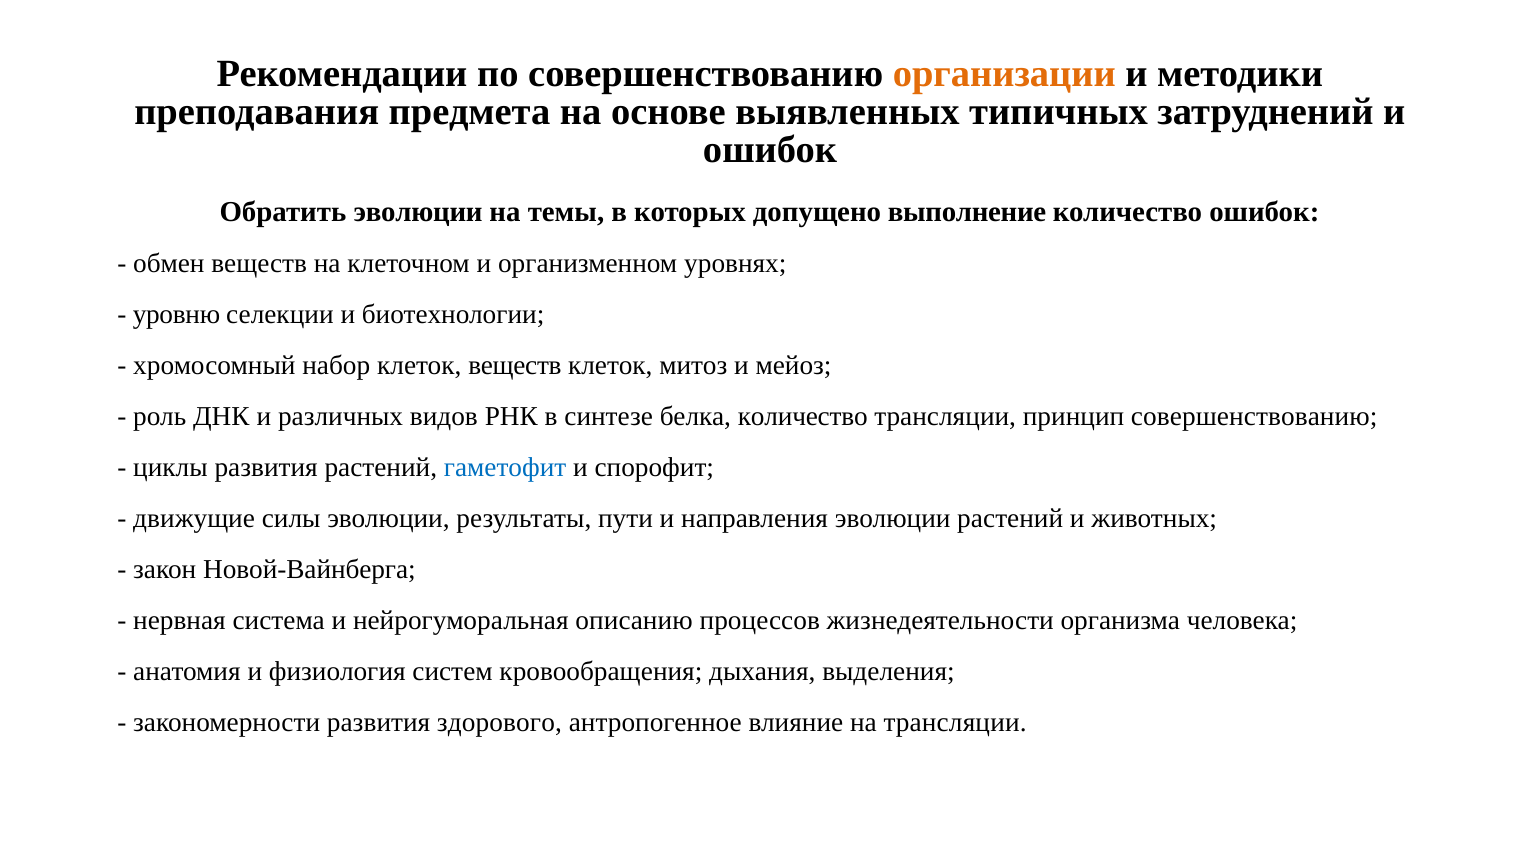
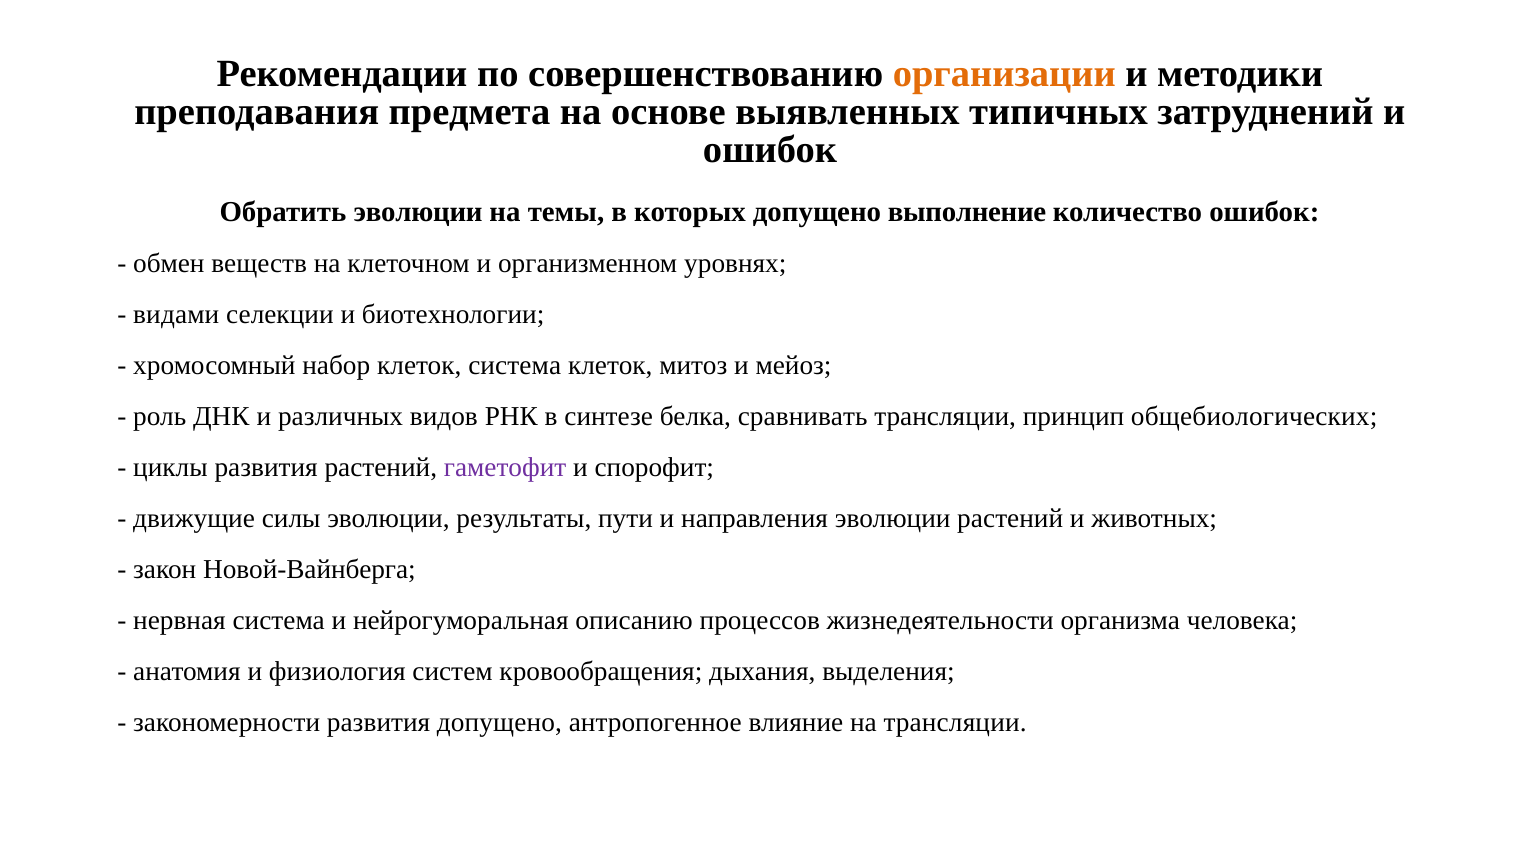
уровню: уровню -> видами (176, 315)
клеток веществ: веществ -> система (515, 366)
белка количество: количество -> сравнивать (803, 417)
принцип совершенствованию: совершенствованию -> общебиологических (1254, 417)
гаметофит colour: blue -> purple (505, 468)
развития здорового: здорового -> допущено (499, 723)
